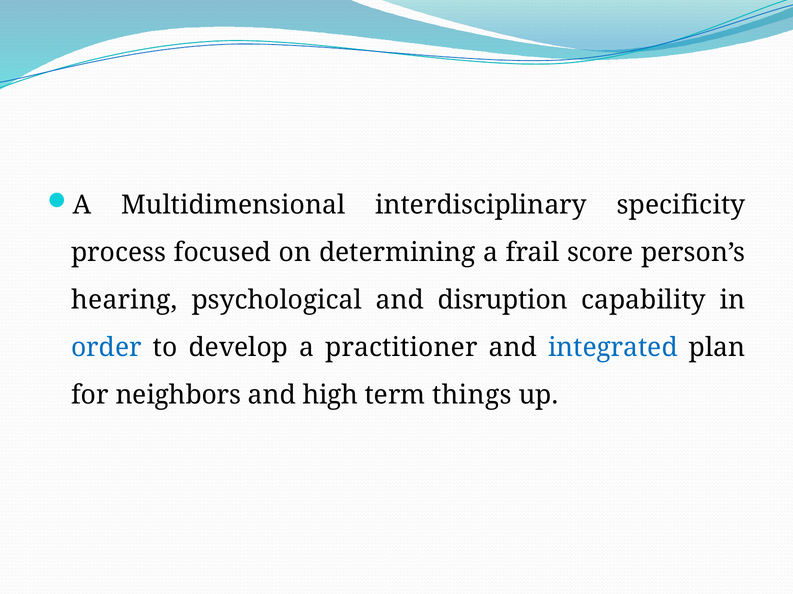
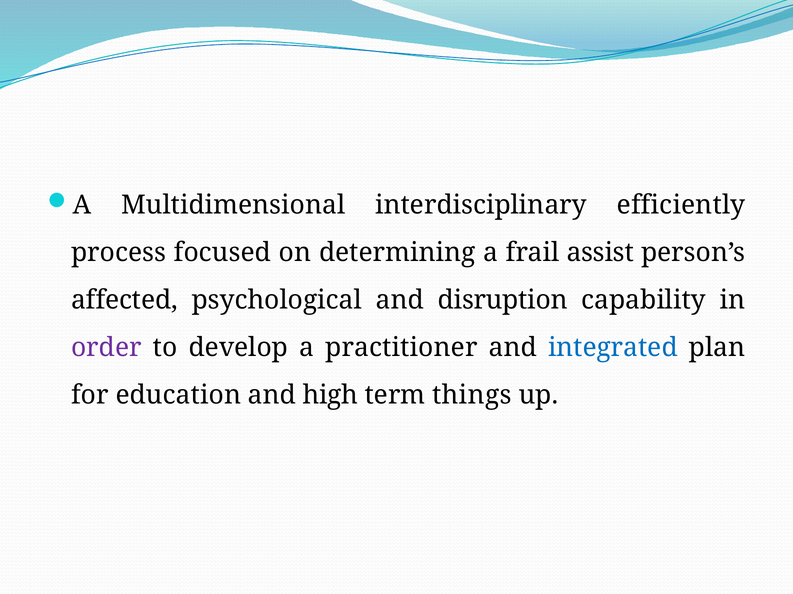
specificity: specificity -> efficiently (681, 205)
score: score -> assist (600, 253)
hearing: hearing -> affected (125, 300)
order colour: blue -> purple (106, 348)
neighbors: neighbors -> education (178, 396)
